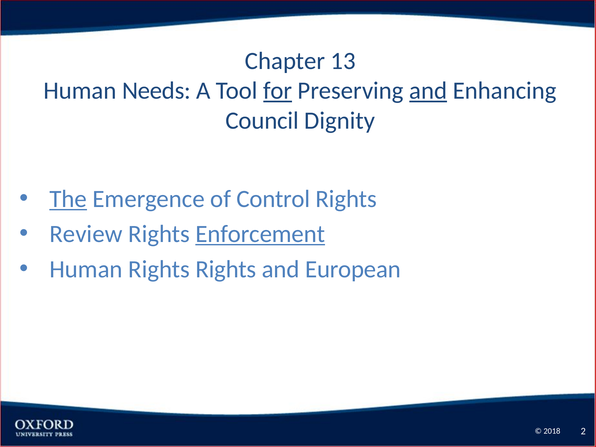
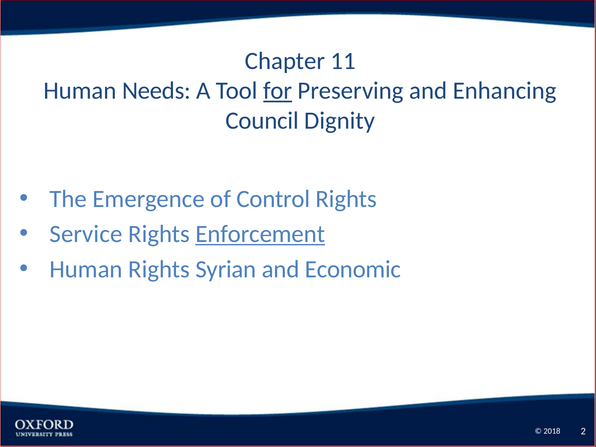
13: 13 -> 11 (343, 61)
and underline: present -> none (428, 91)
The underline: present -> none (68, 199)
Review: Review -> Service (86, 234)
Rights Rights: Rights -> Syrian (226, 269)
European: European -> Economic (353, 269)
